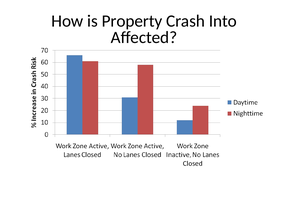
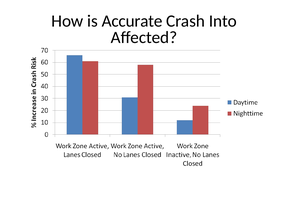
Property: Property -> Accurate (132, 21)
